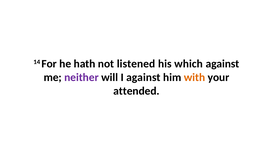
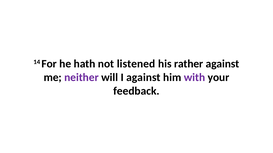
which: which -> rather (189, 64)
with colour: orange -> purple (195, 78)
attended: attended -> feedback (136, 91)
